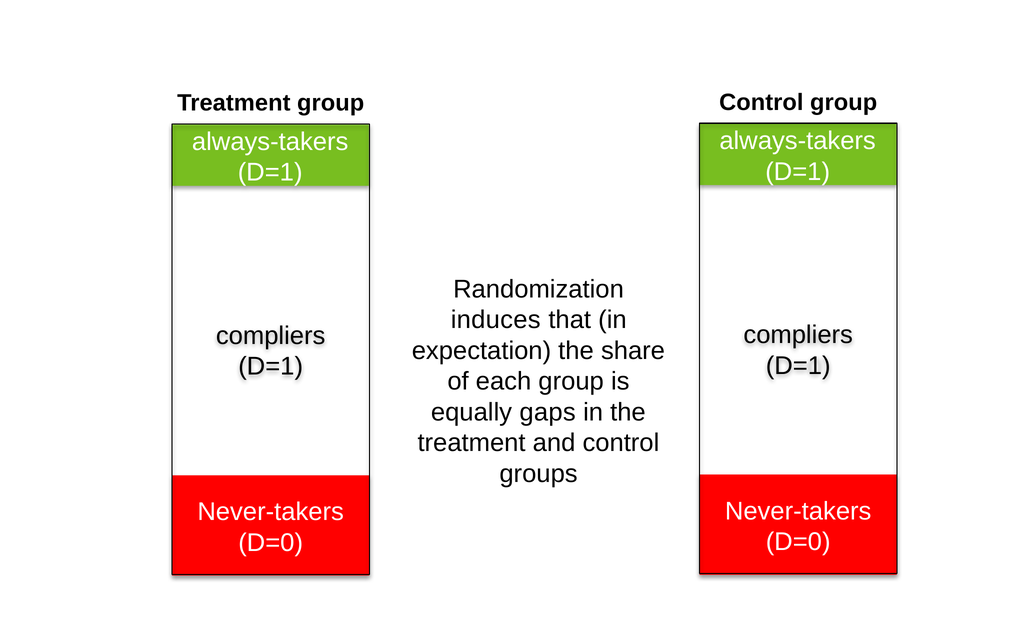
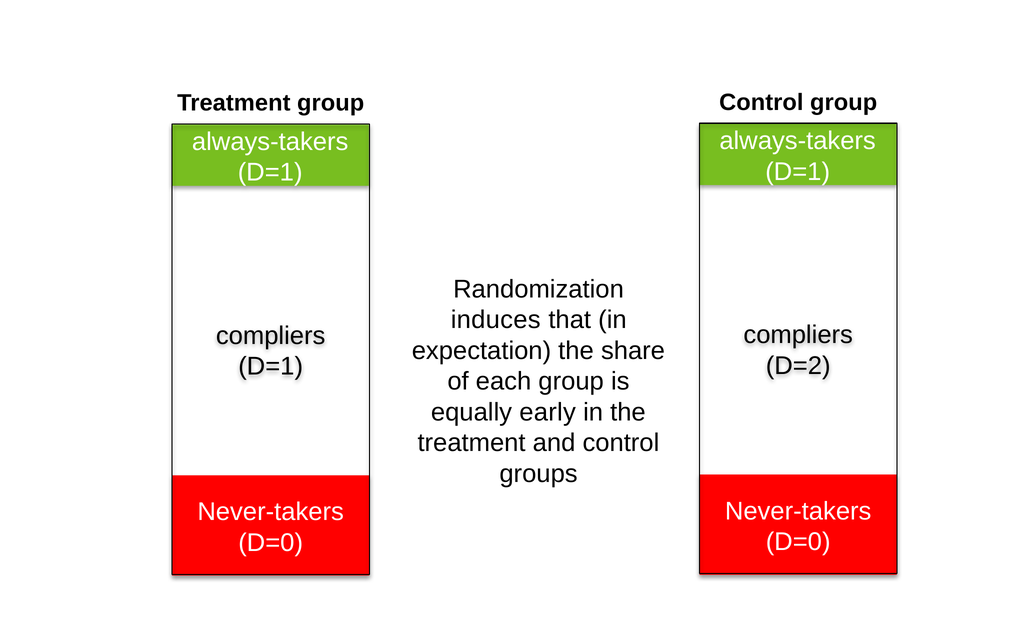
D=1: D=1 -> D=2 (798, 366)
gaps: gaps -> early (548, 413)
